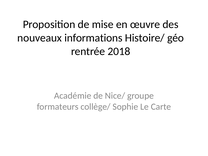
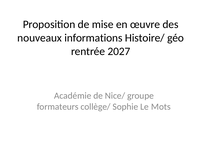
2018: 2018 -> 2027 (119, 51)
Carte: Carte -> Mots (161, 107)
